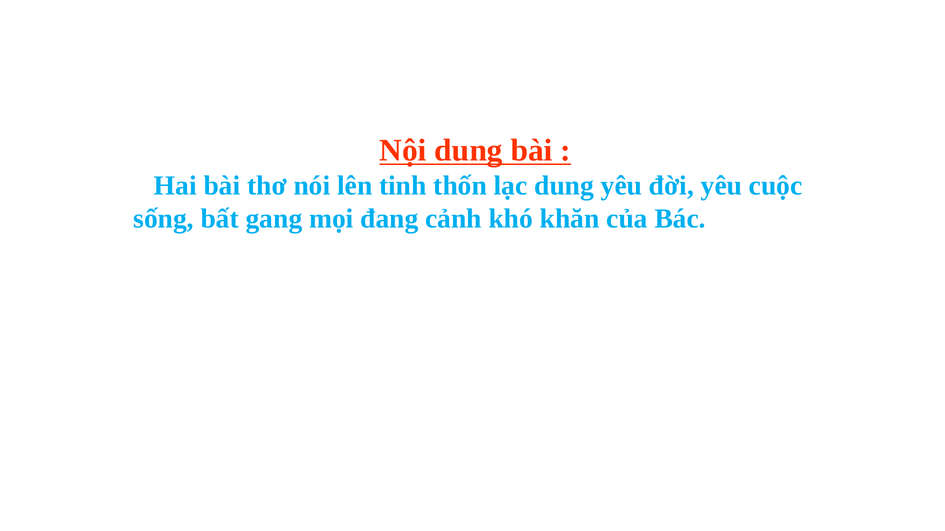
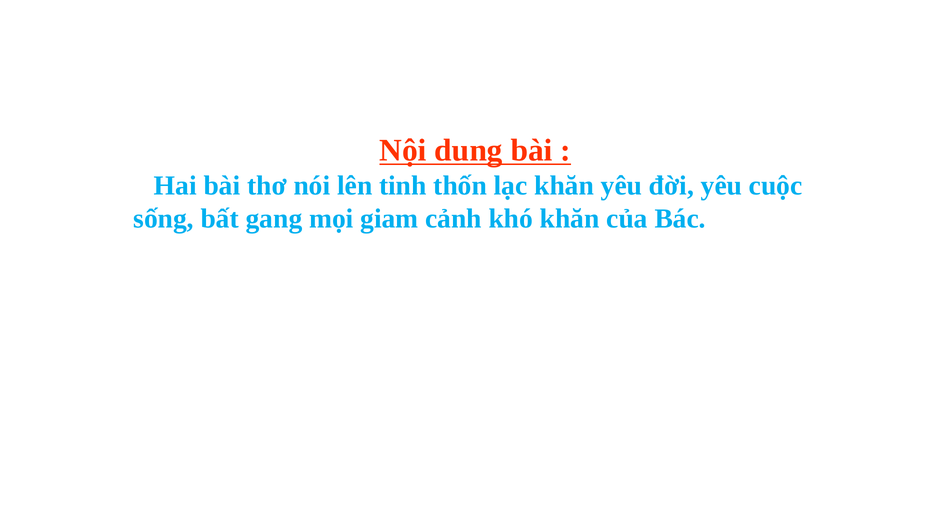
lạc dung: dung -> khăn (564, 186)
đang: đang -> giam (389, 219)
